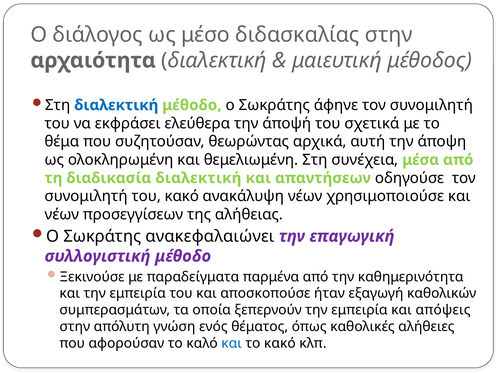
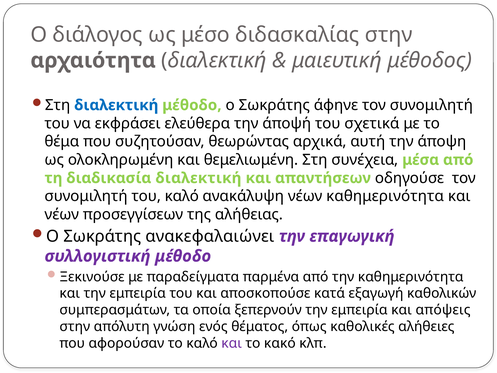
του κακό: κακό -> καλό (182, 196)
νέων χρησιμοποιούσε: χρησιμοποιούσε -> καθημερινότητα (385, 196)
ήταν: ήταν -> κατά (329, 293)
και colour: blue -> purple (232, 343)
